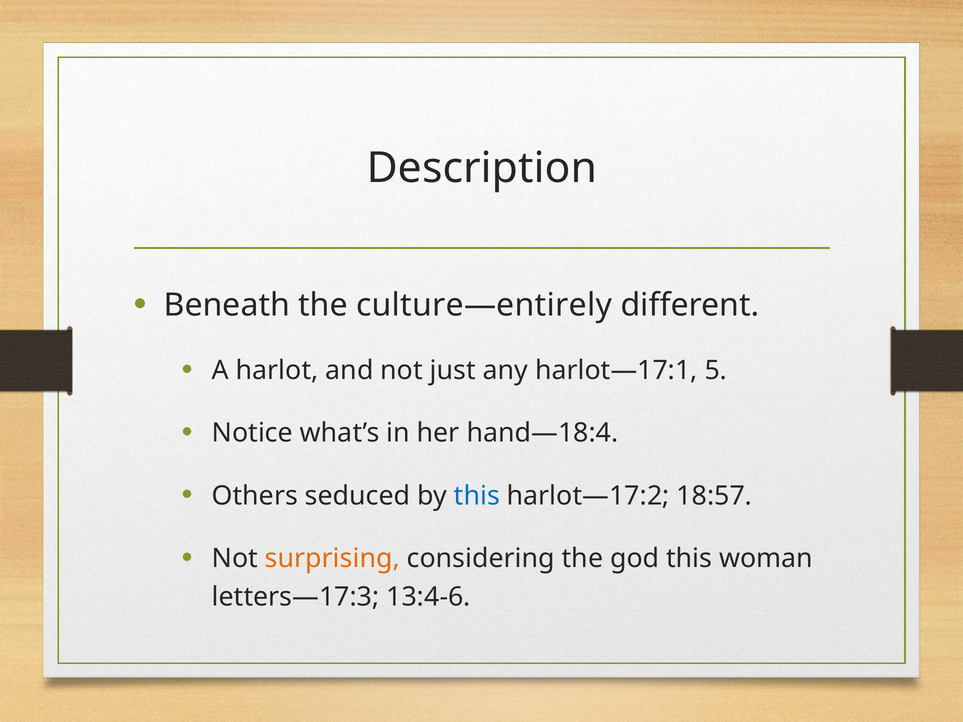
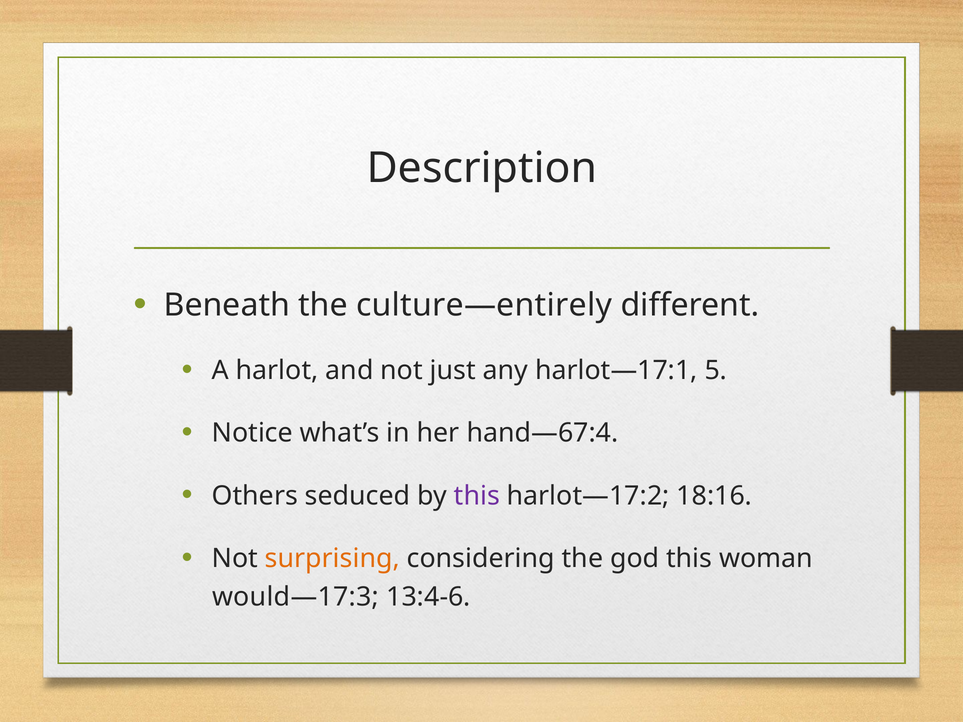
hand—18:4: hand—18:4 -> hand—67:4 (542, 433)
this colour: blue -> purple (477, 496)
18:57: 18:57 -> 18:16 (714, 496)
letters—17:3: letters—17:3 -> would—17:3 (295, 597)
